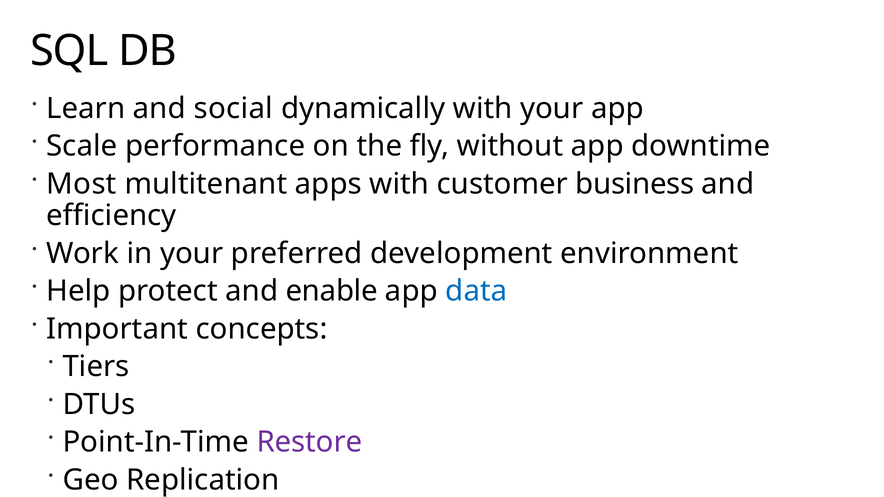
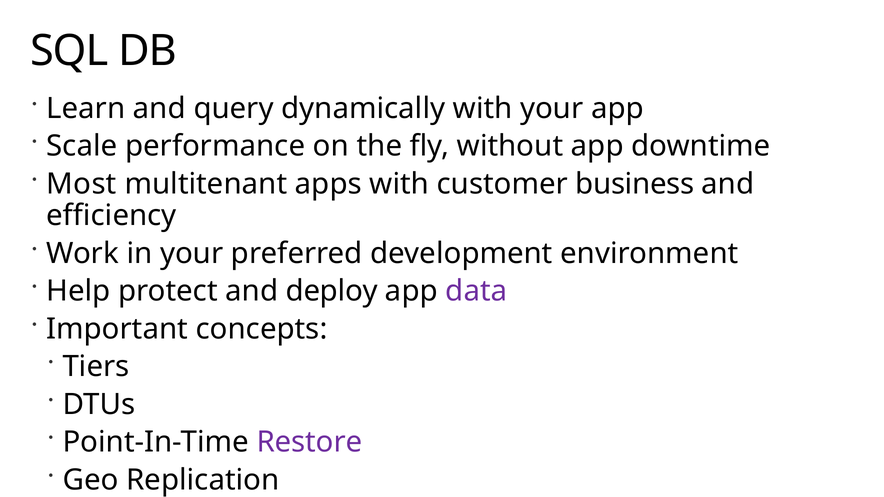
social: social -> query (234, 108)
enable: enable -> deploy (332, 291)
data colour: blue -> purple (476, 291)
